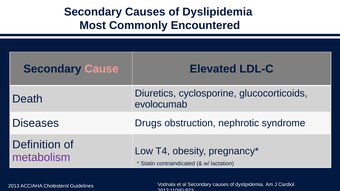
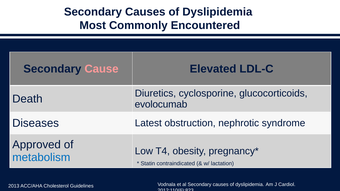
Drugs: Drugs -> Latest (148, 123)
Definition: Definition -> Approved (37, 145)
metabolism colour: purple -> blue (41, 158)
